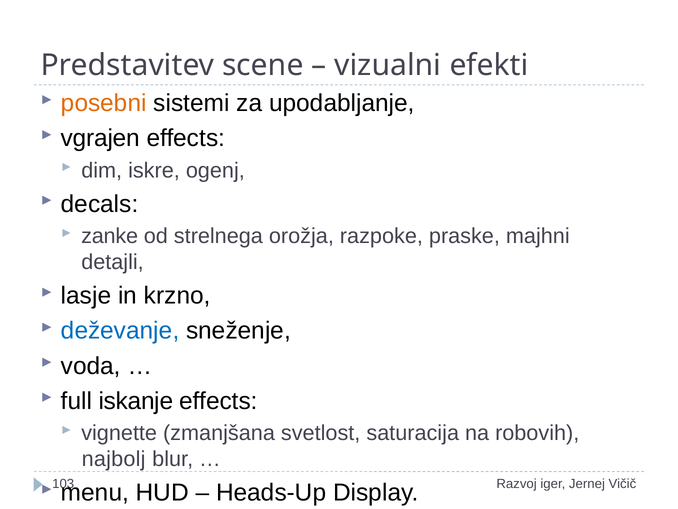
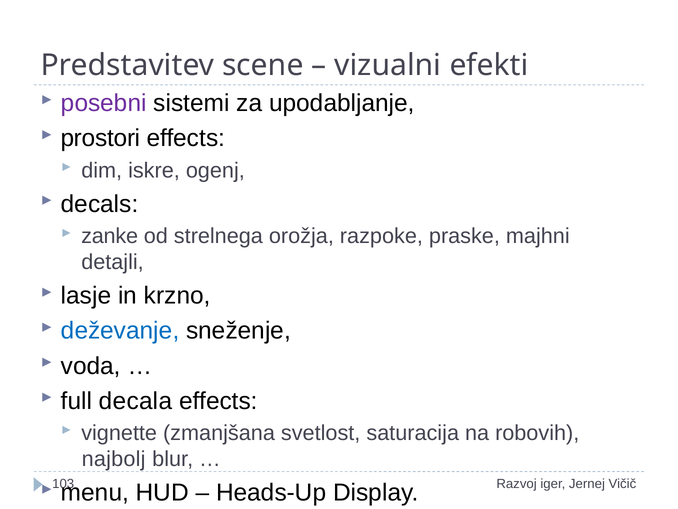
posebni colour: orange -> purple (104, 103)
vgrajen: vgrajen -> prostori (100, 138)
iskanje: iskanje -> decala (136, 401)
